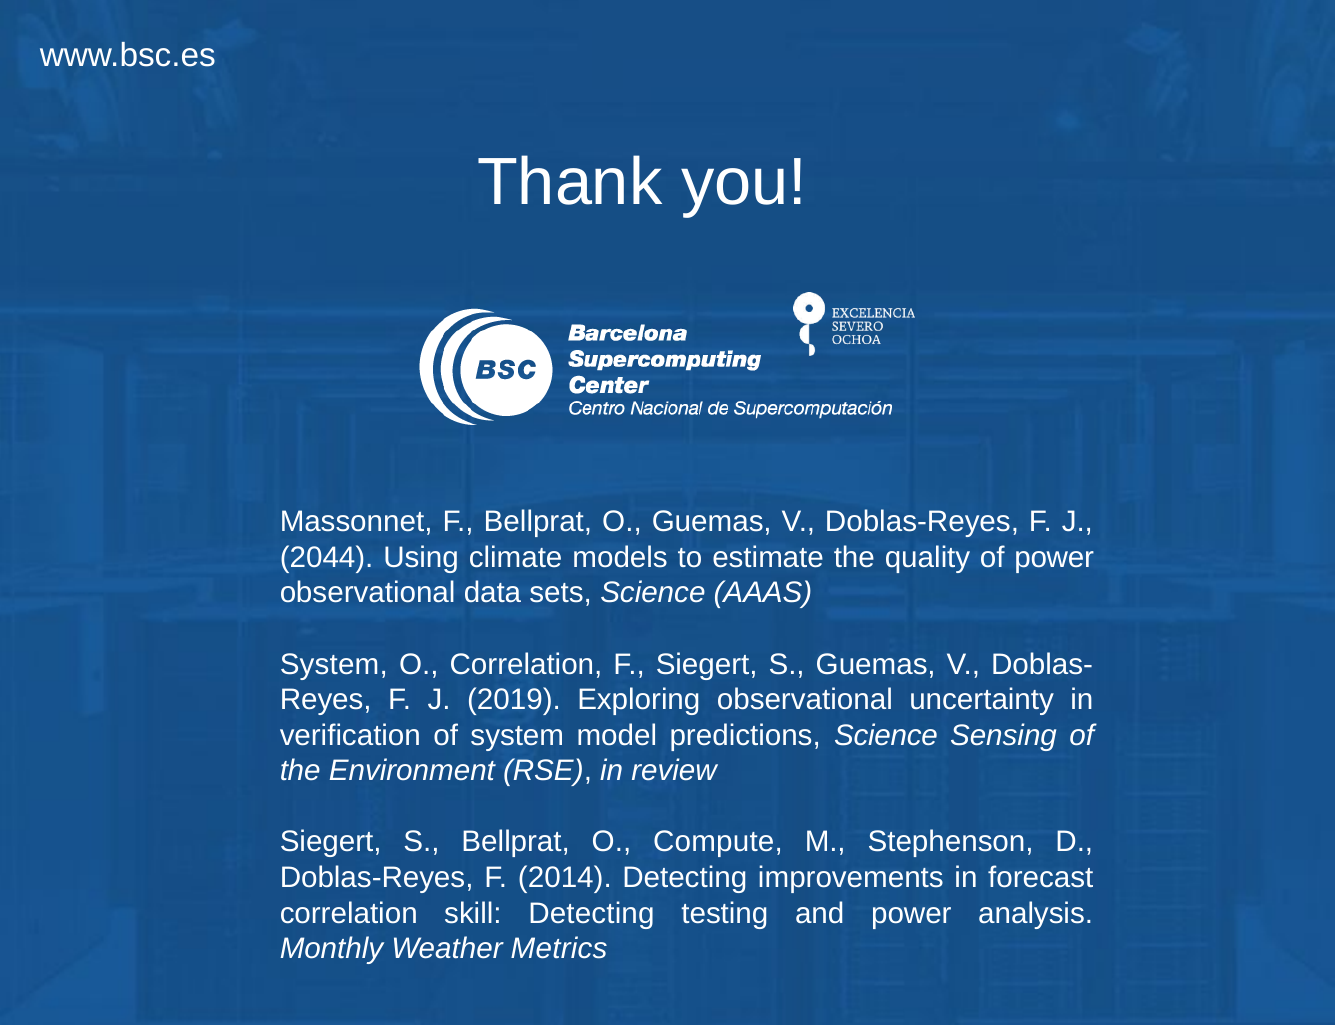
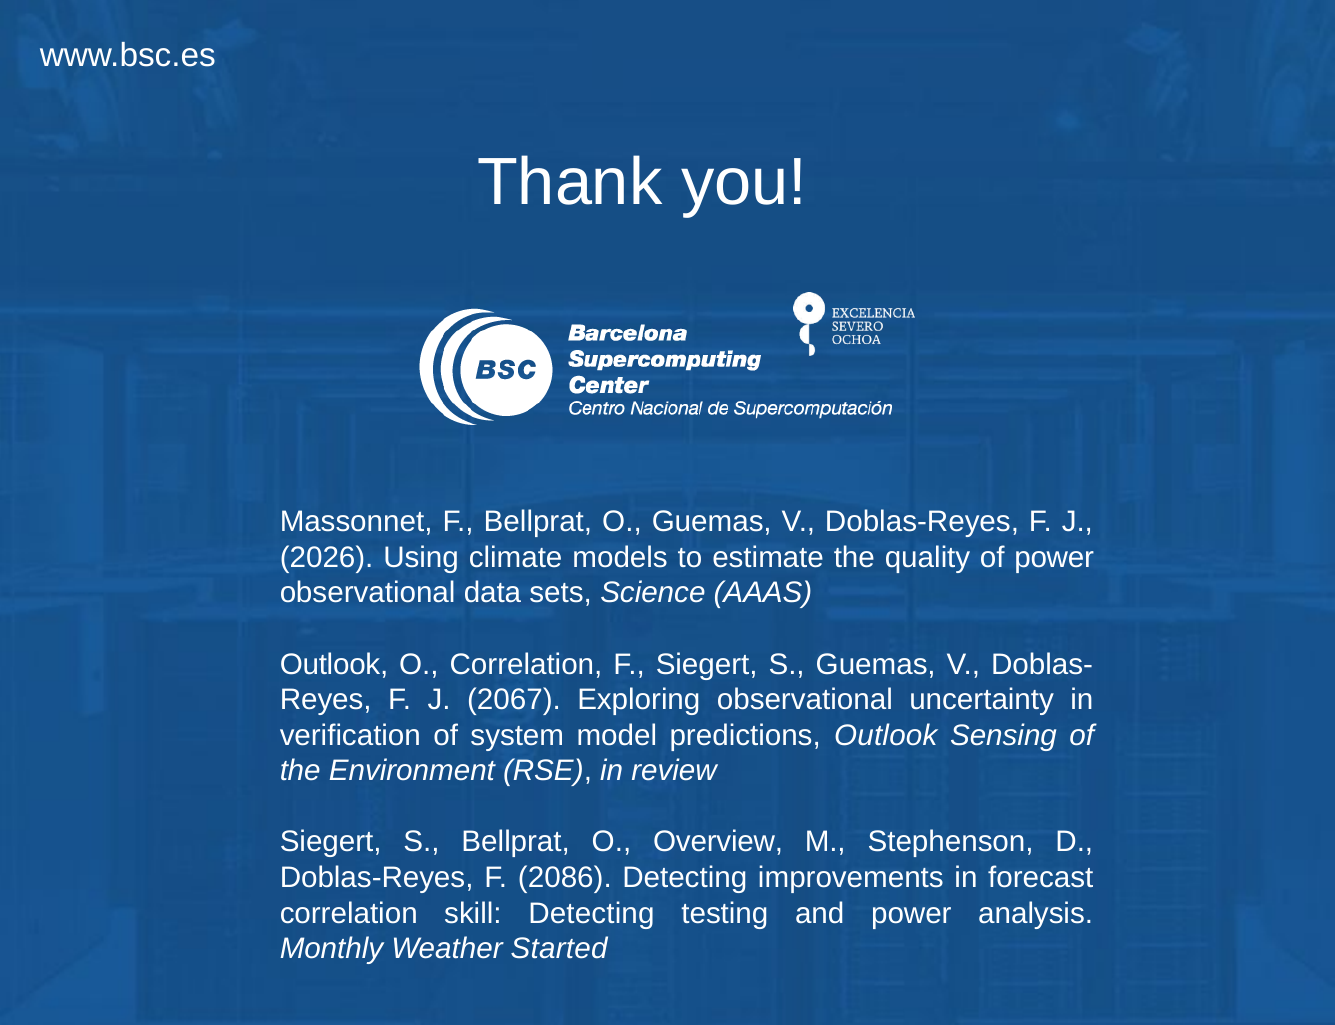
2044: 2044 -> 2026 (327, 557)
System: System -> Outlook (334, 664)
2019: 2019 -> 2067 (514, 700)
predictions Science: Science -> Outlook (886, 735)
Compute: Compute -> Overview (718, 842)
2014: 2014 -> 2086 (565, 878)
Metrics: Metrics -> Started (559, 949)
